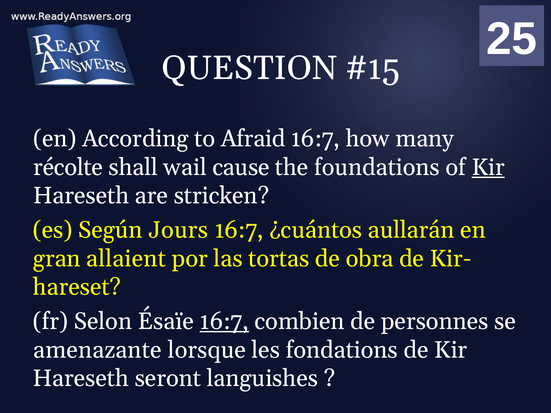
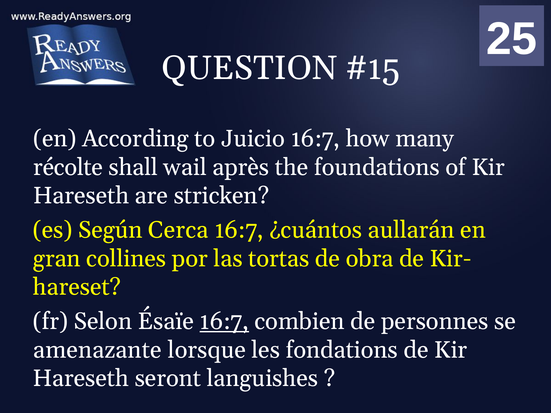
Afraid: Afraid -> Juicio (253, 139)
cause: cause -> après (241, 167)
Kir underline: present -> none (488, 167)
Jours: Jours -> Cerca (178, 230)
allaient: allaient -> collines (126, 259)
